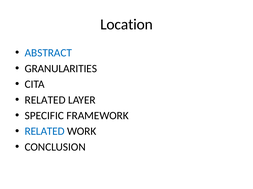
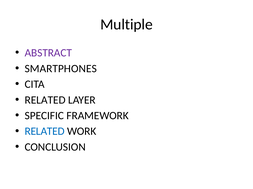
Location: Location -> Multiple (126, 24)
ABSTRACT colour: blue -> purple (48, 53)
GRANULARITIES: GRANULARITIES -> SMARTPHONES (61, 69)
